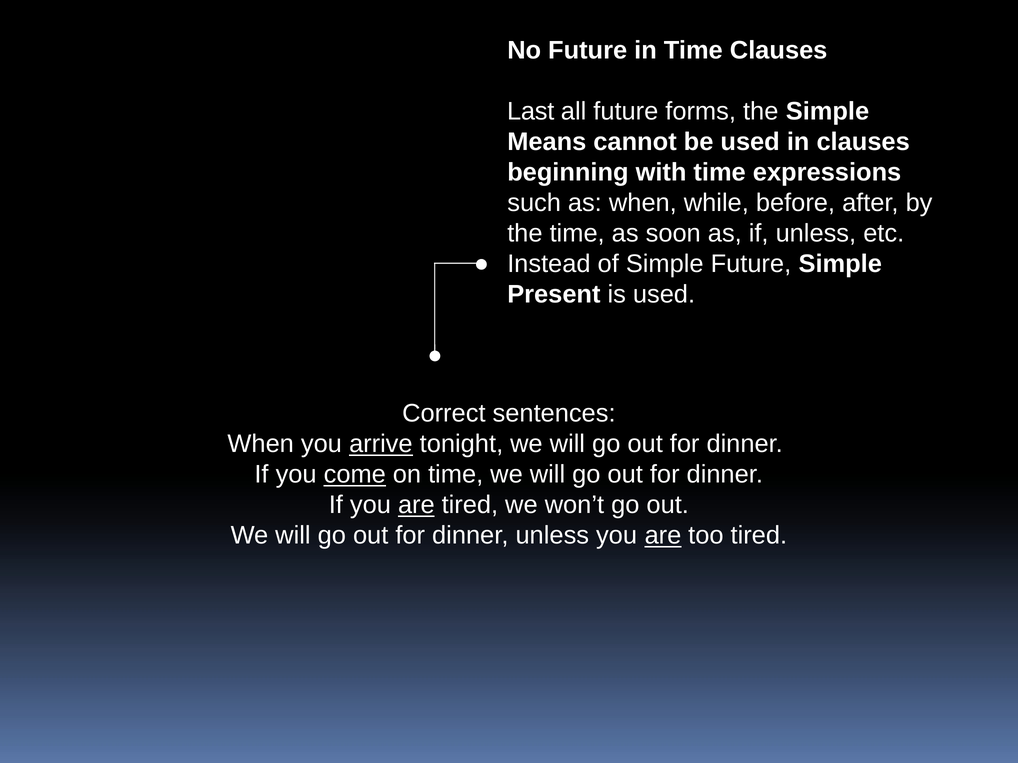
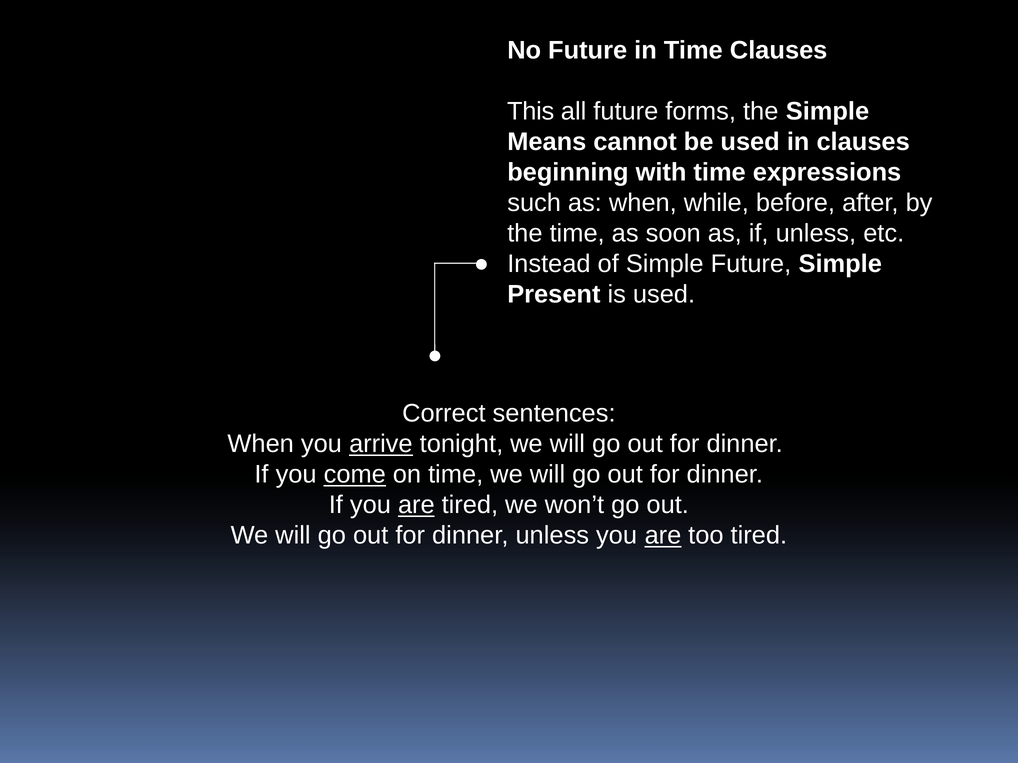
Last: Last -> This (531, 112)
